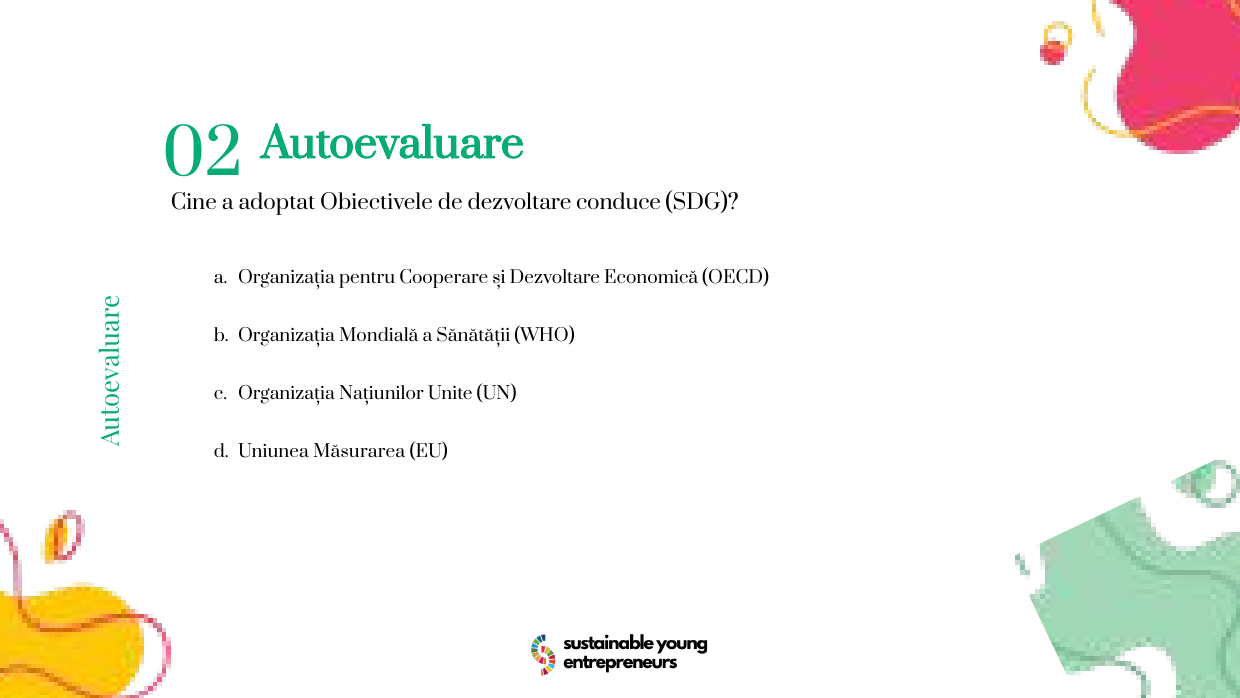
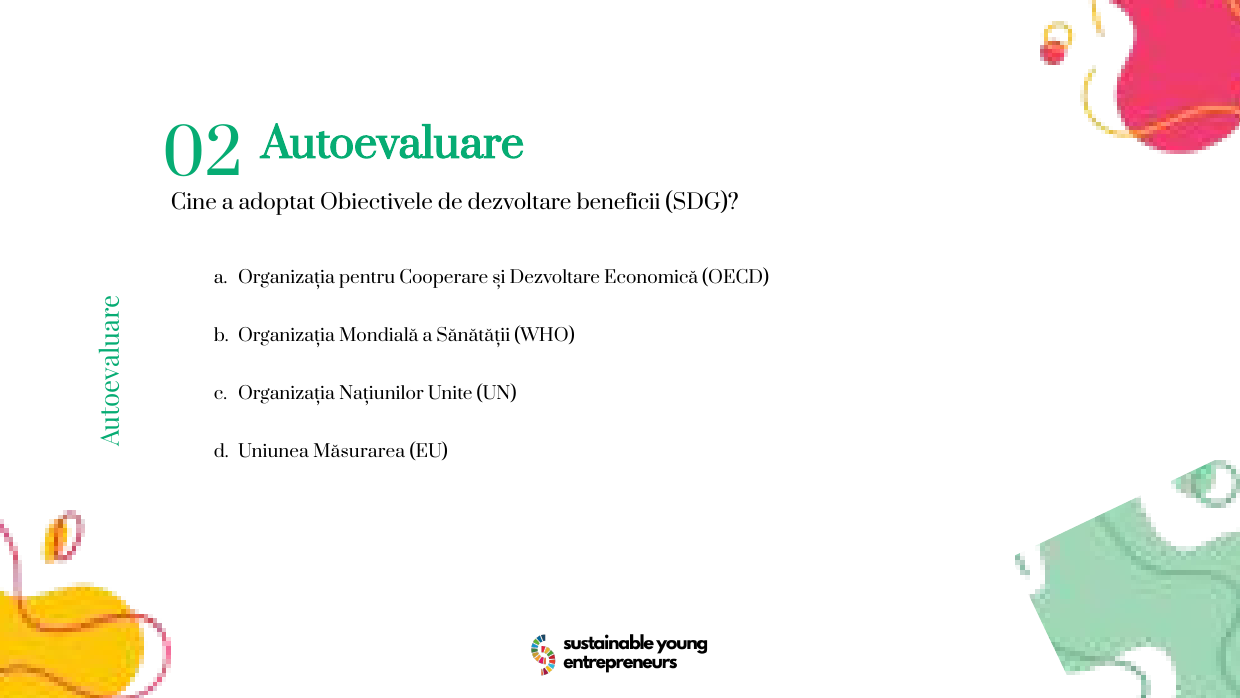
conduce: conduce -> beneficii (619, 202)
